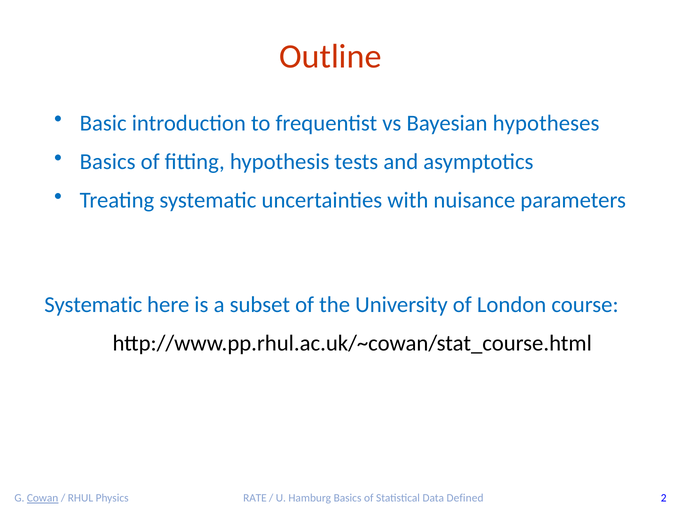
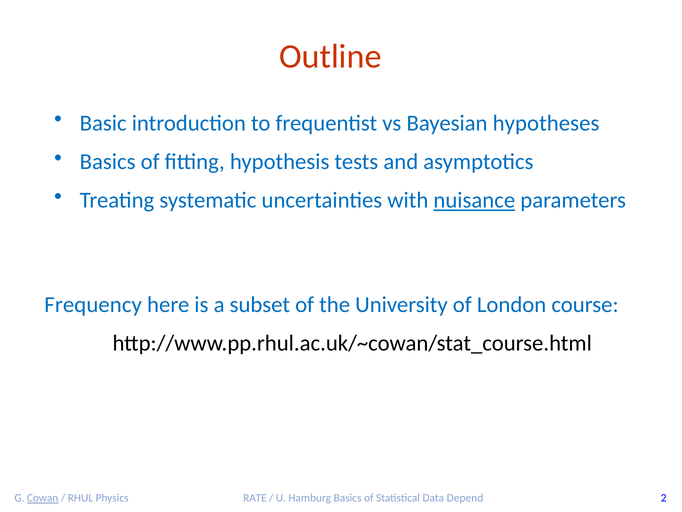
nuisance underline: none -> present (474, 200)
Systematic: Systematic -> Frequency (93, 304)
Defined: Defined -> Depend (465, 498)
